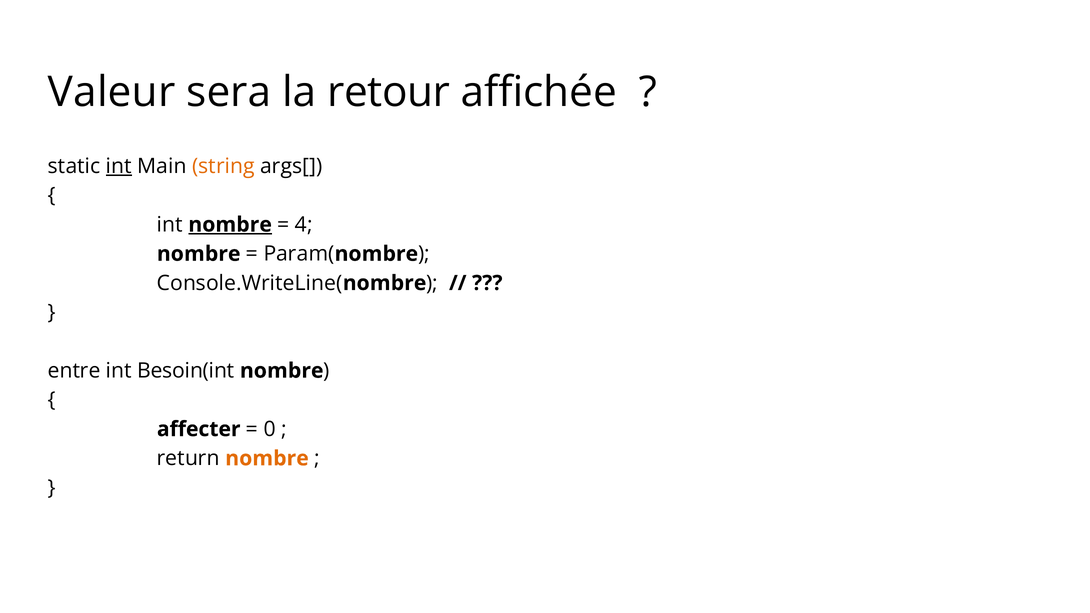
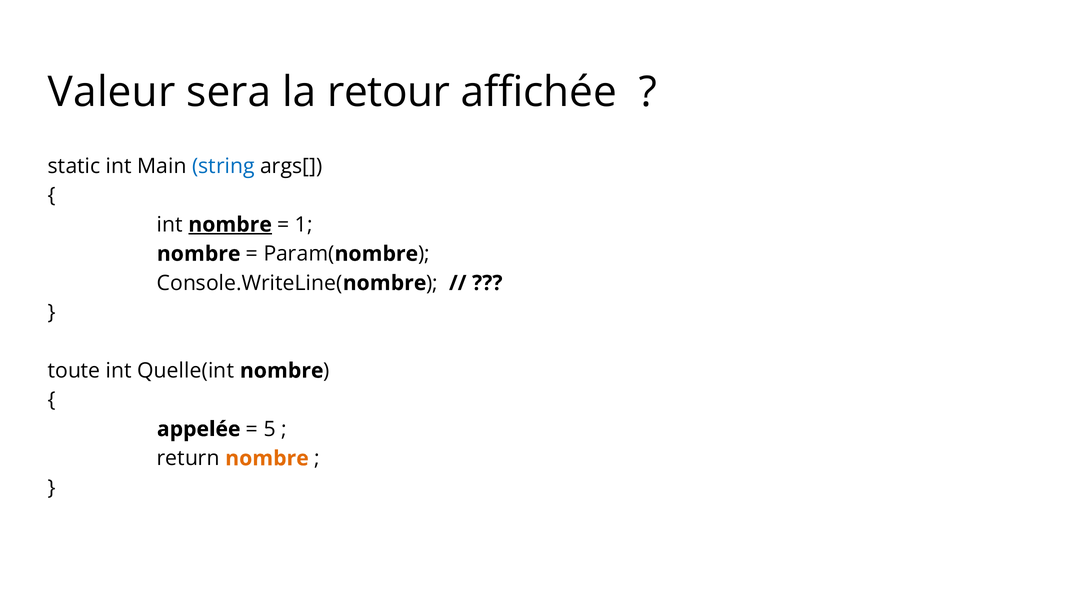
int underline: present -> none (119, 166)
string colour: orange -> blue (223, 166)
4: 4 -> 1 (304, 225)
entre: entre -> toute (74, 371)
Besoin(int: Besoin(int -> Quelle(int (186, 371)
affecter: affecter -> appelée (199, 429)
0: 0 -> 5 (270, 429)
